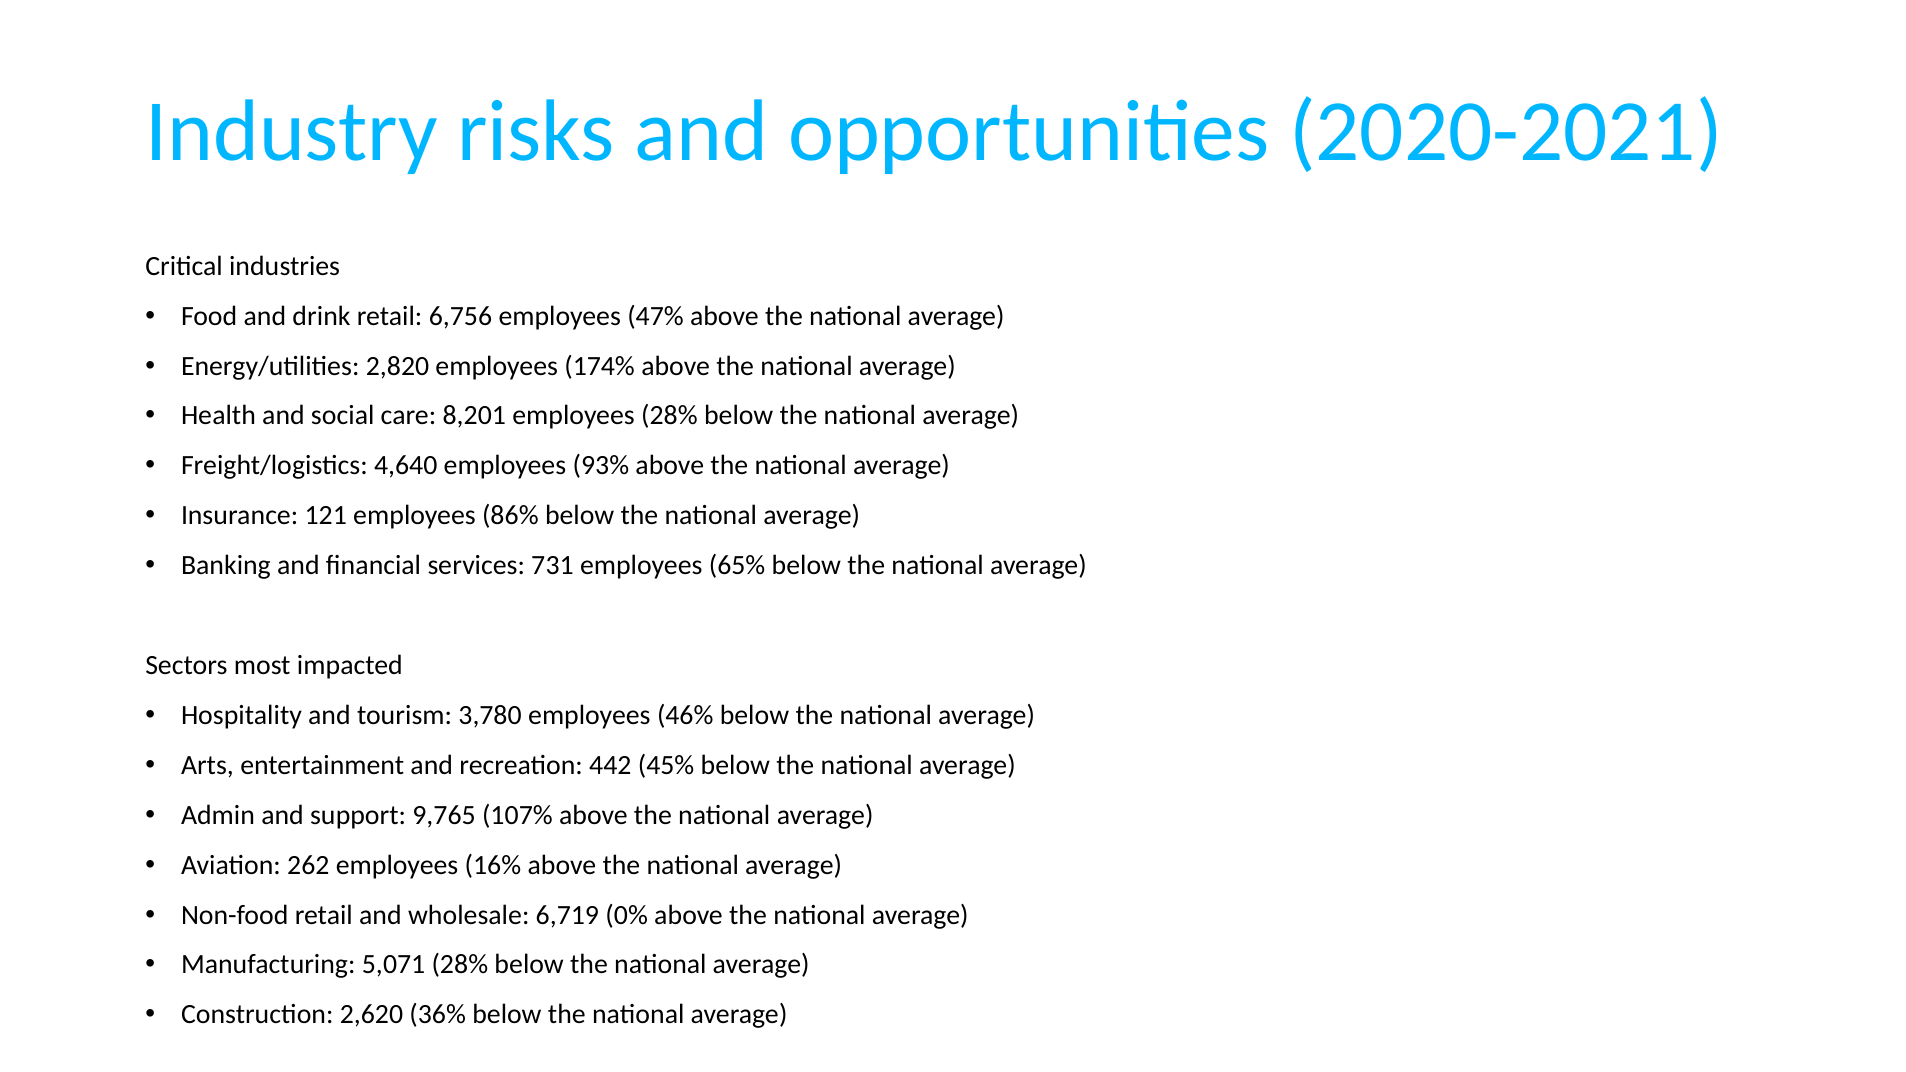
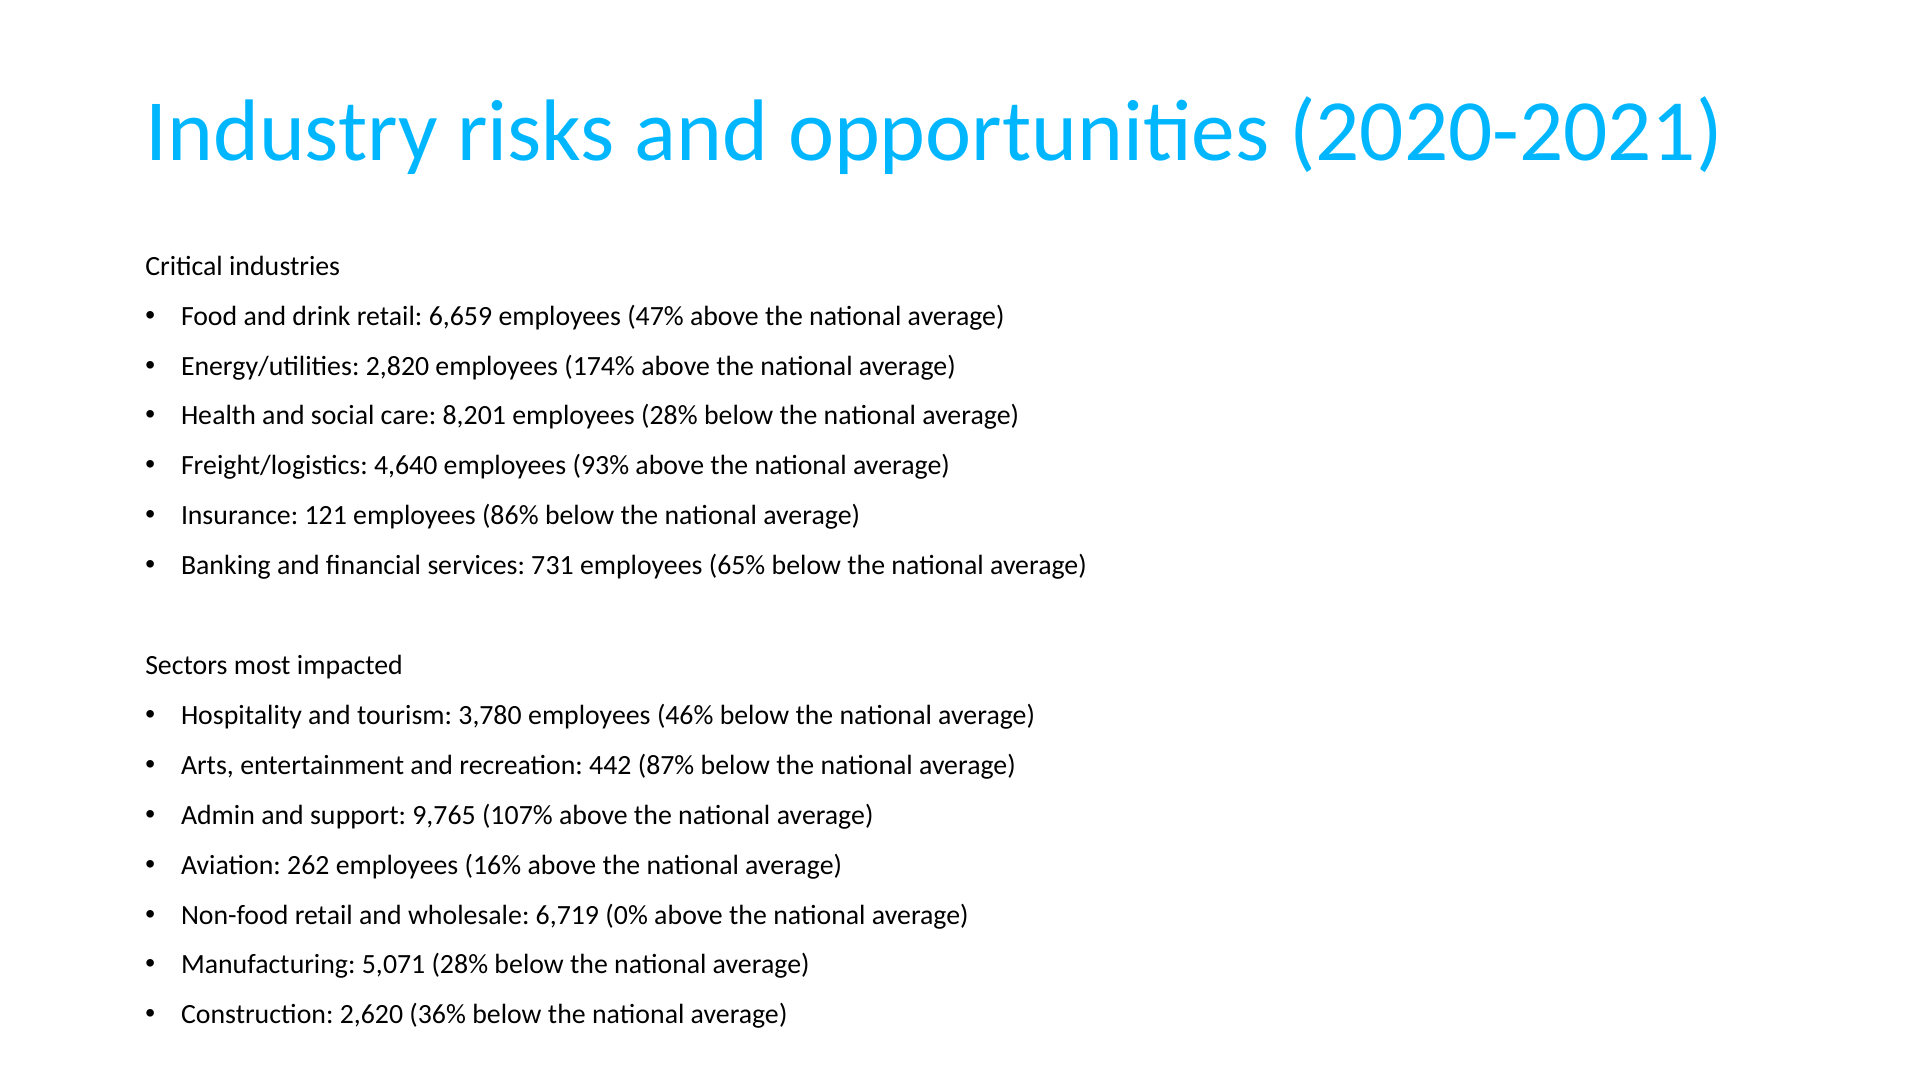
6,756: 6,756 -> 6,659 (460, 316)
45%: 45% -> 87% (666, 765)
